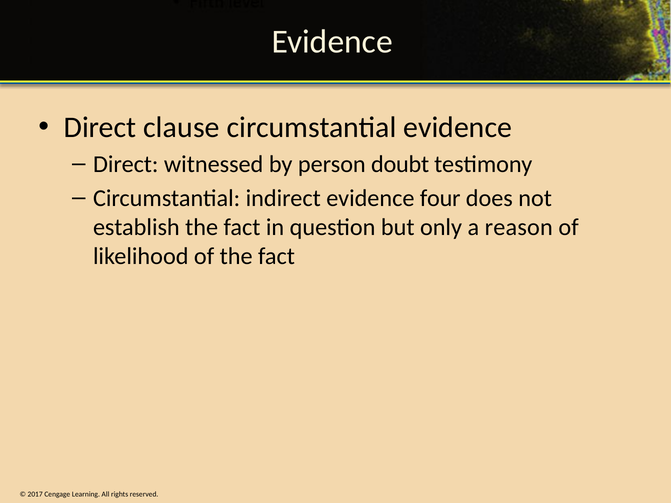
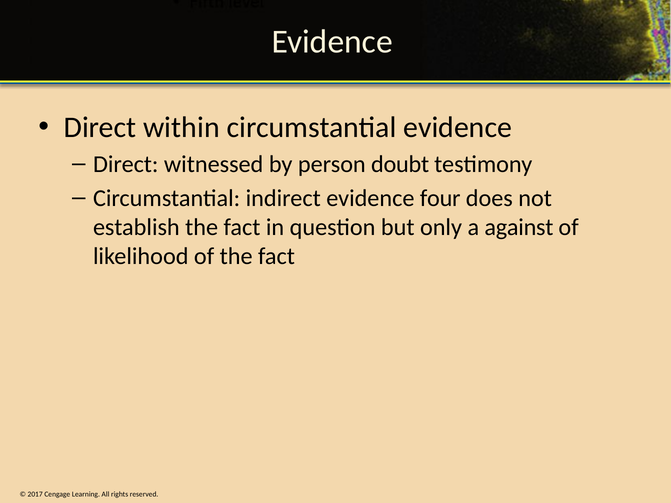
clause: clause -> within (181, 128)
reason: reason -> against (519, 227)
